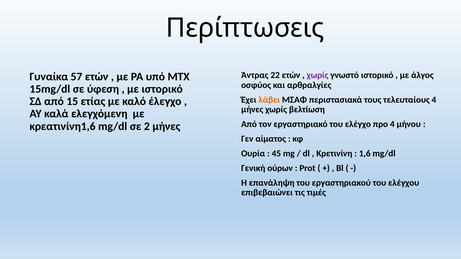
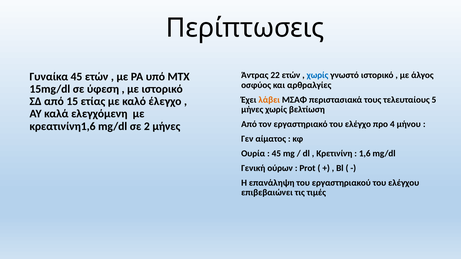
χωρίς colour: purple -> blue (318, 75)
Γυναίκα 57: 57 -> 45 (76, 77)
τελευταίους 4: 4 -> 5 (434, 100)
